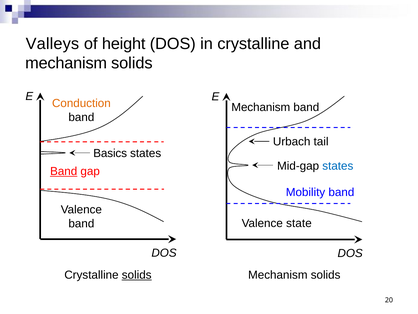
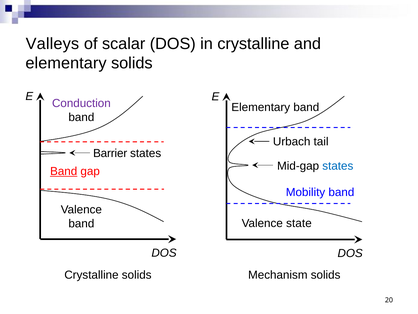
height: height -> scalar (124, 44)
mechanism: mechanism -> elementary (66, 63)
Conduction colour: orange -> purple (81, 103)
Mechanism: Mechanism -> Elementary (261, 107)
Basics: Basics -> Barrier (110, 153)
solids underline: present -> none (137, 275)
